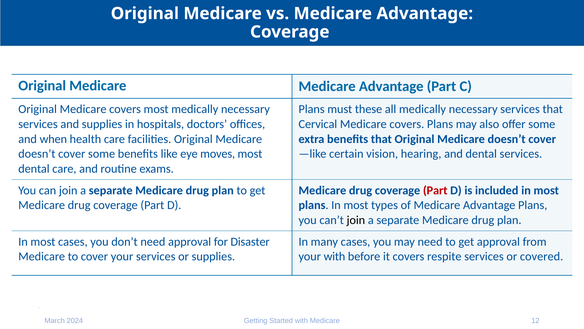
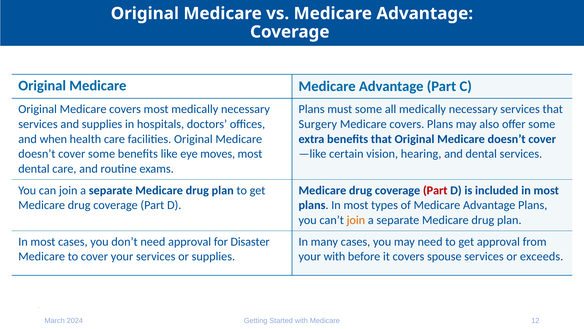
must these: these -> some (368, 109)
Cervical: Cervical -> Surgery (318, 124)
join colour: black -> orange (356, 220)
respite: respite -> spouse (444, 256)
covered: covered -> exceeds (542, 256)
